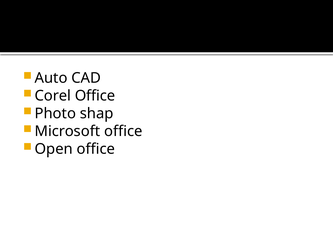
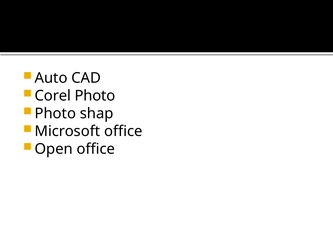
Corel Office: Office -> Photo (95, 96)
